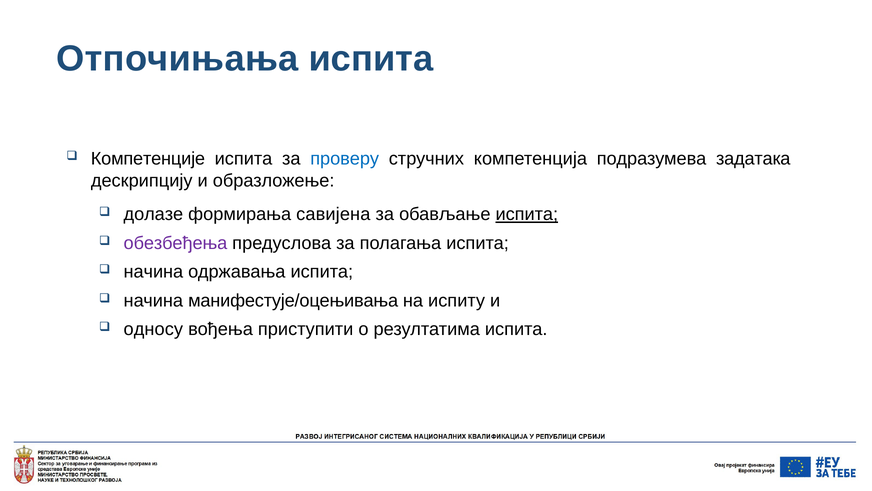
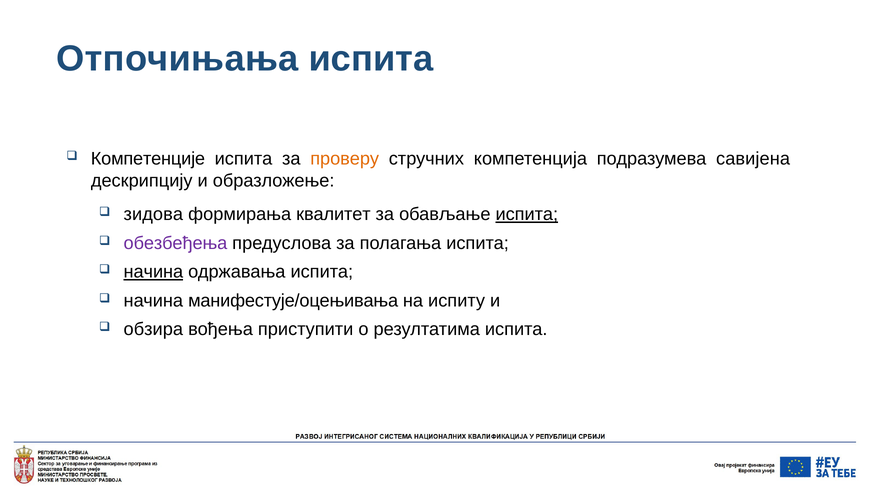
проверу colour: blue -> orange (345, 159)
задатака: задатака -> савијена (753, 159)
долазе: долазе -> зидова (153, 214)
савијена: савијена -> квалитет (333, 214)
начина underline: none -> present (153, 272)
односу: односу -> обзира (153, 329)
